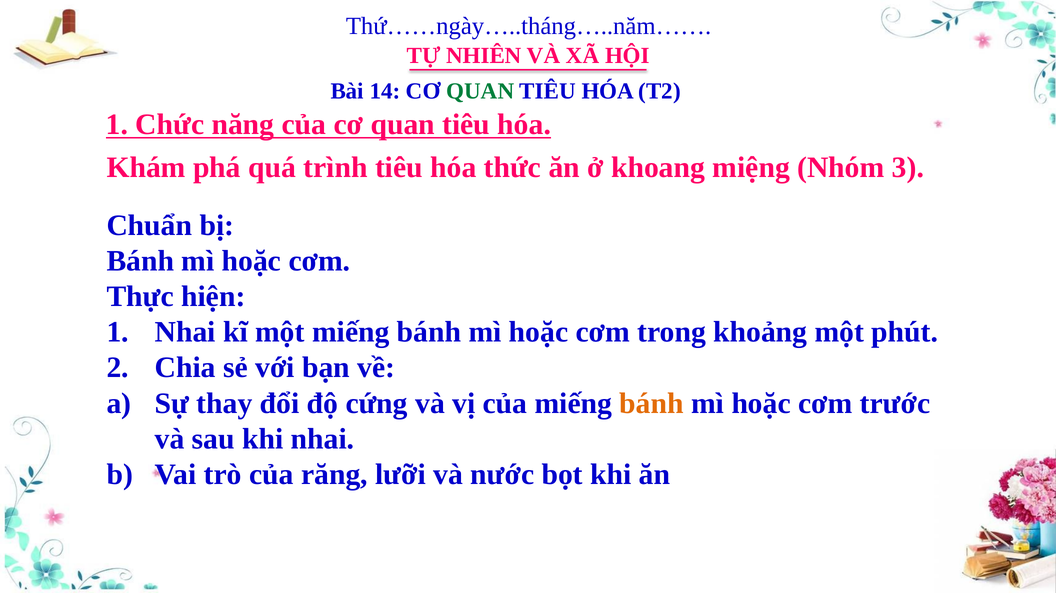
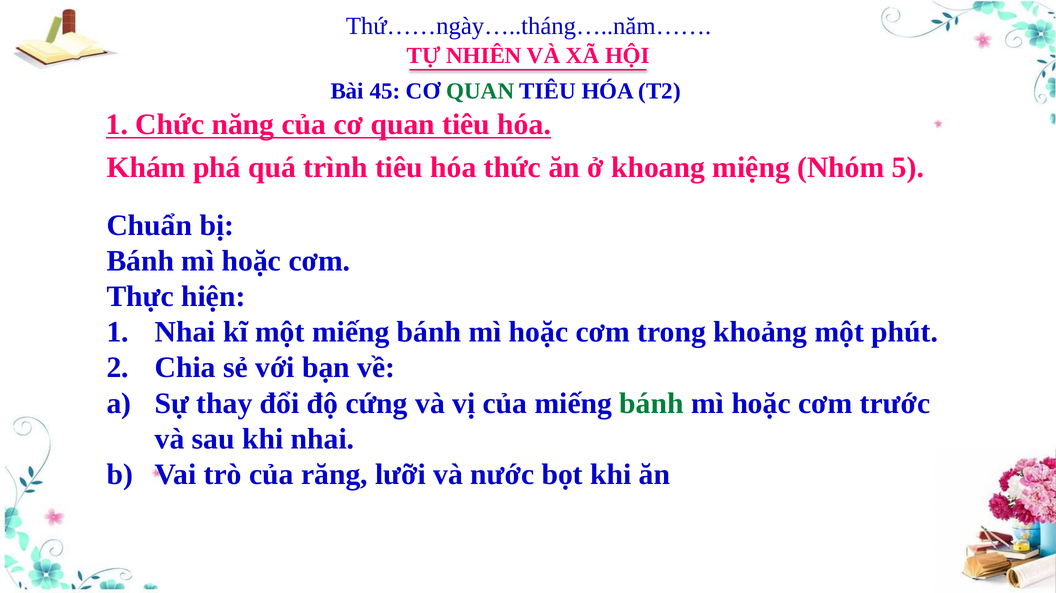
14: 14 -> 45 (385, 91)
3: 3 -> 5 (908, 167)
bánh colour: orange -> green (652, 403)
